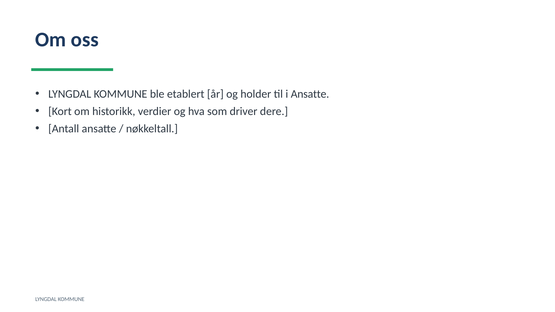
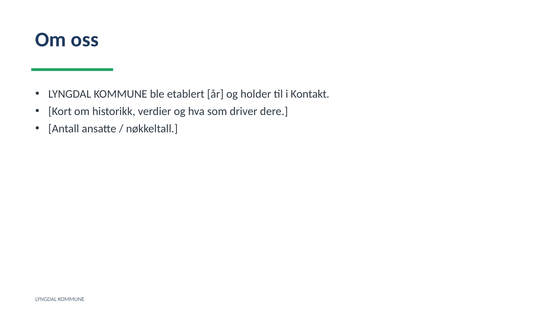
i Ansatte: Ansatte -> Kontakt (310, 94)
